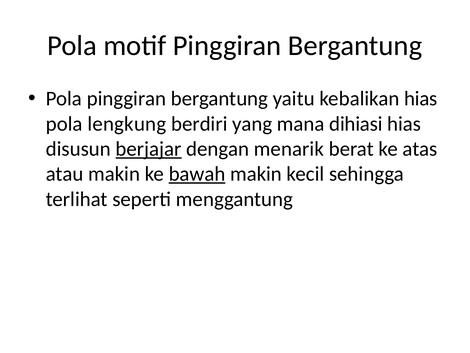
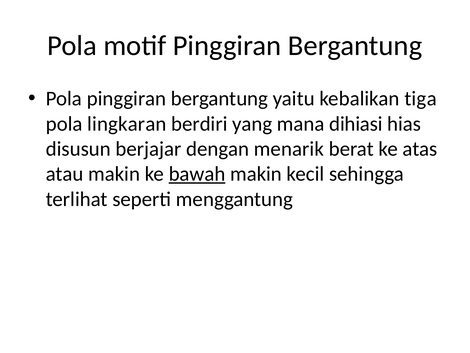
kebalikan hias: hias -> tiga (421, 99)
lengkung: lengkung -> lingkaran (127, 124)
berjajar underline: present -> none (149, 149)
